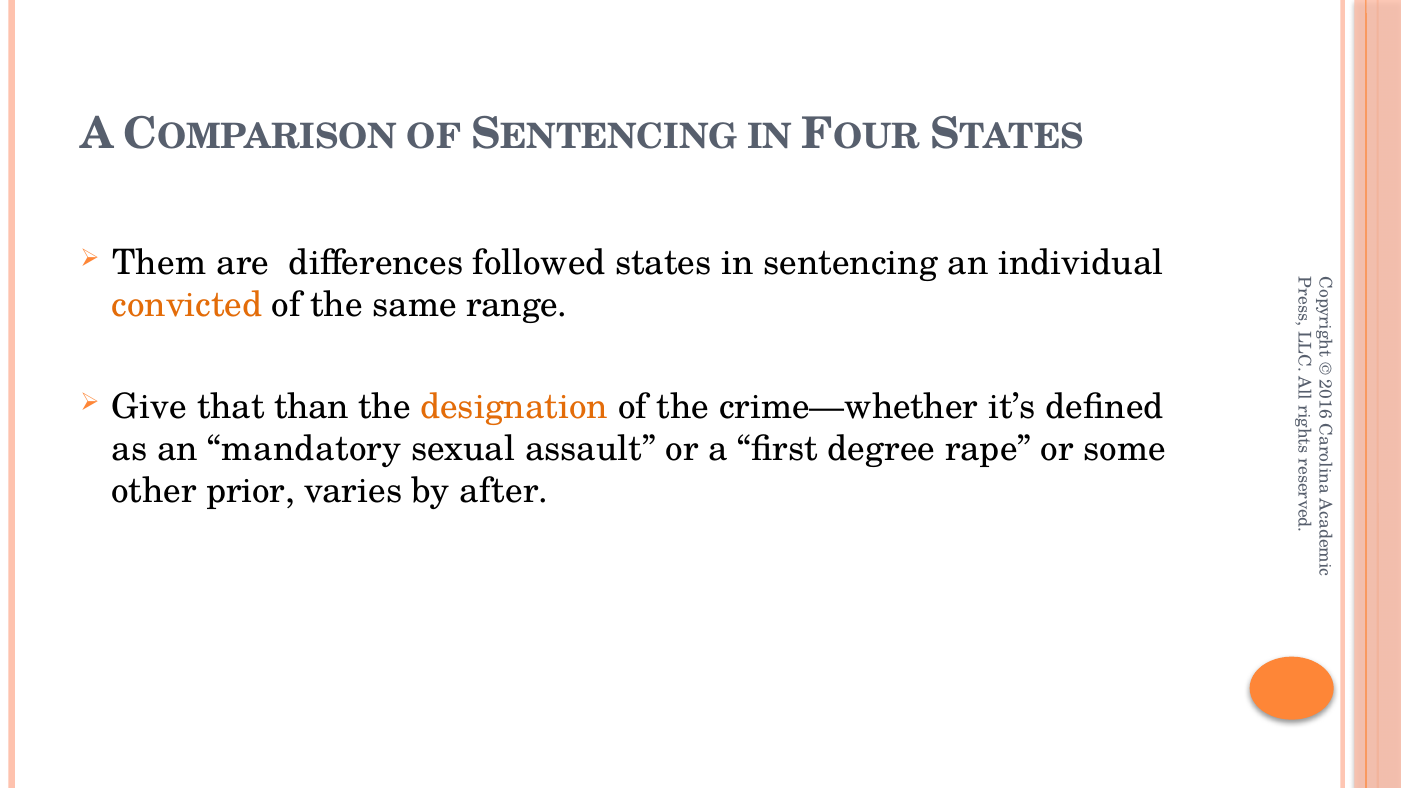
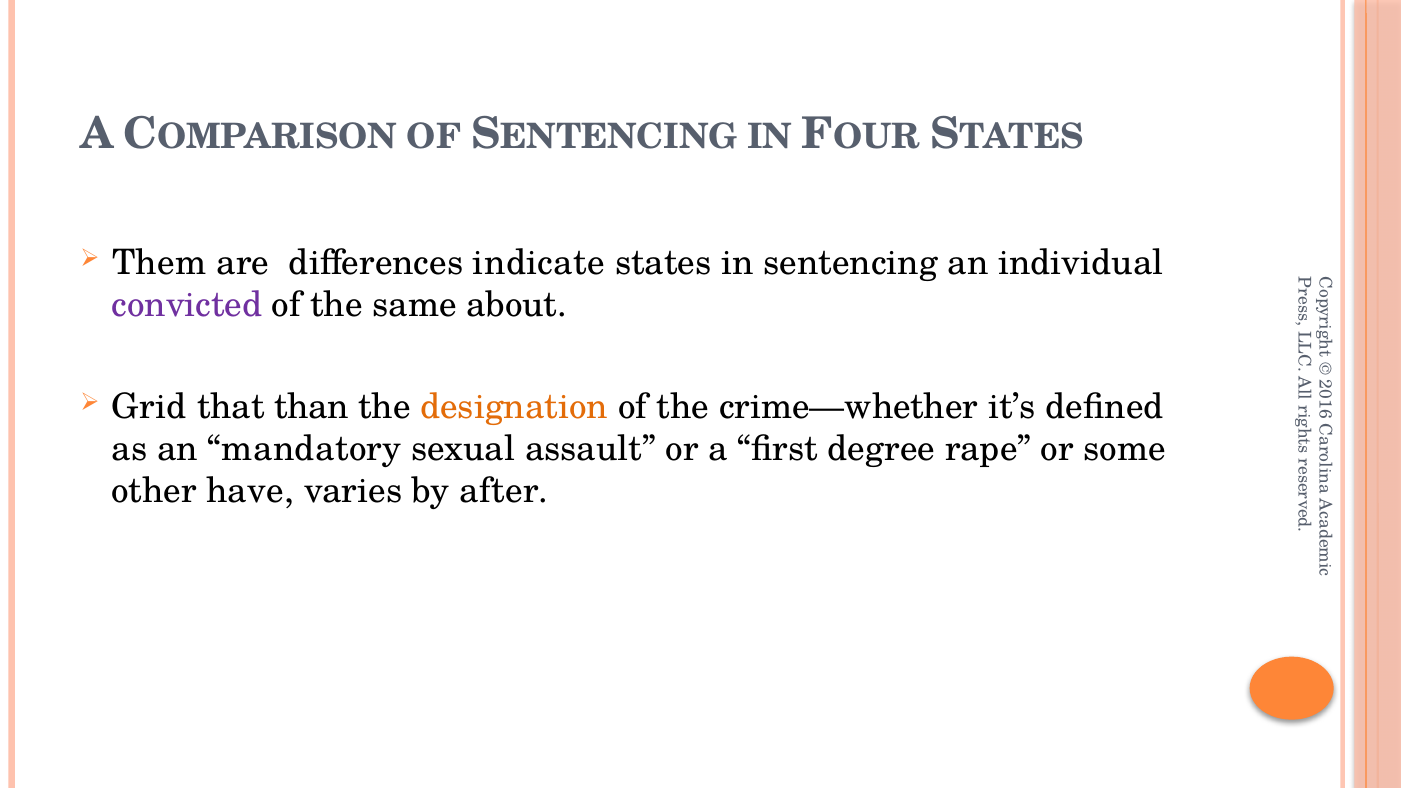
followed: followed -> indicate (539, 263)
convicted colour: orange -> purple (187, 305)
range: range -> about (517, 305)
Give: Give -> Grid (149, 407)
prior: prior -> have (250, 491)
